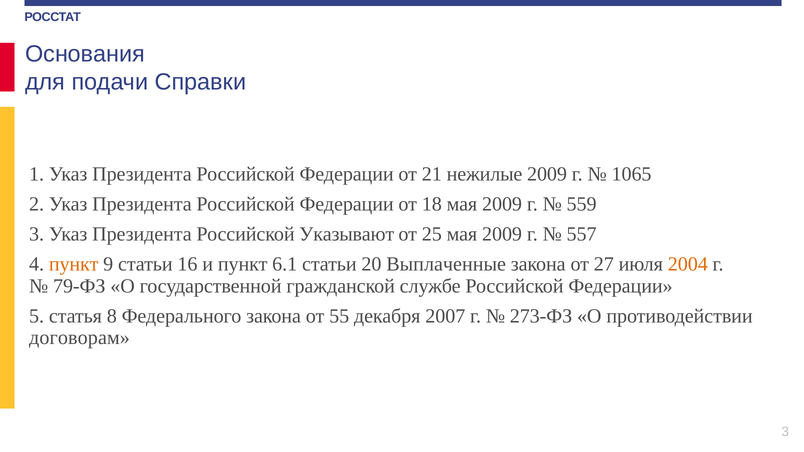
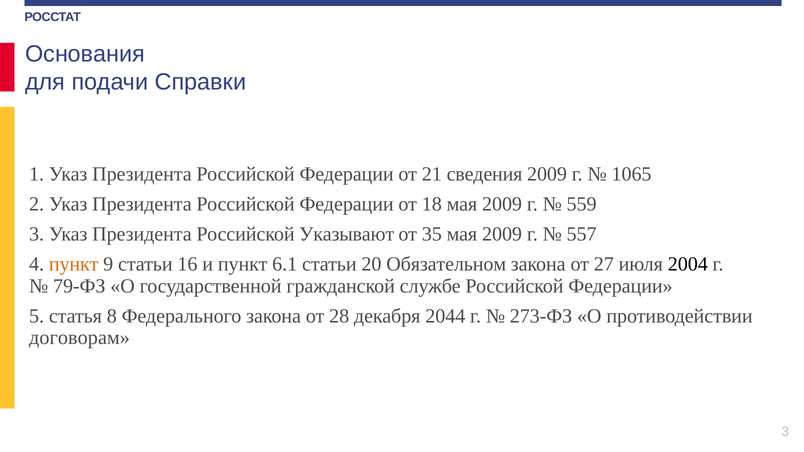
нежилые: нежилые -> сведения (485, 174)
25: 25 -> 35 (432, 234)
Выплаченные: Выплаченные -> Обязательном (446, 264)
2004 colour: orange -> black (688, 264)
55: 55 -> 28 (339, 316)
2007: 2007 -> 2044 (445, 316)
